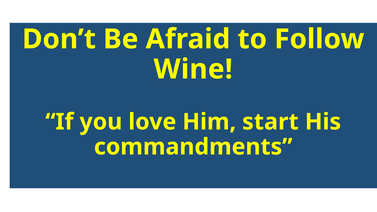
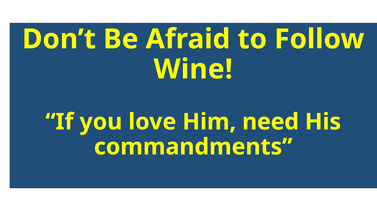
start: start -> need (271, 122)
